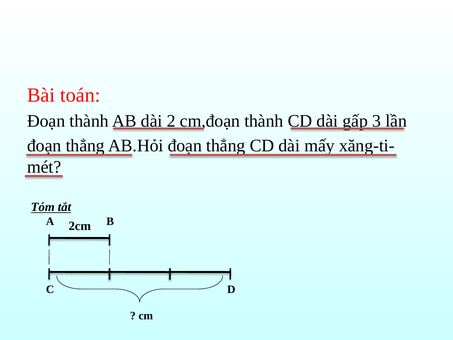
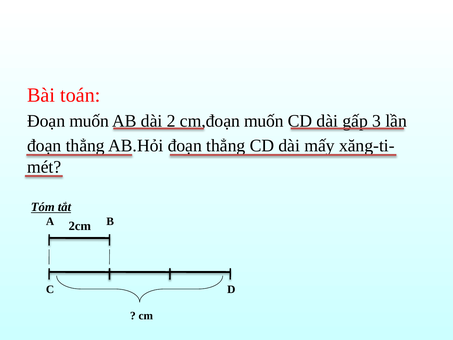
Đoạn thành: thành -> muốn (89, 121)
thành: thành -> muốn (264, 121)
